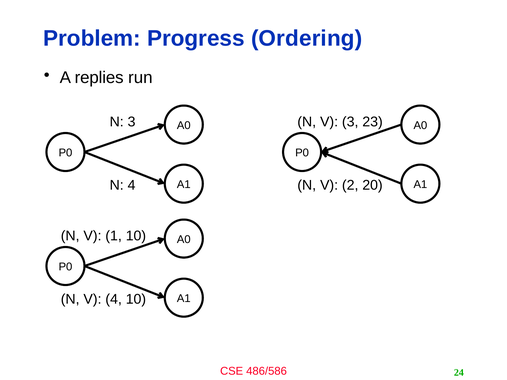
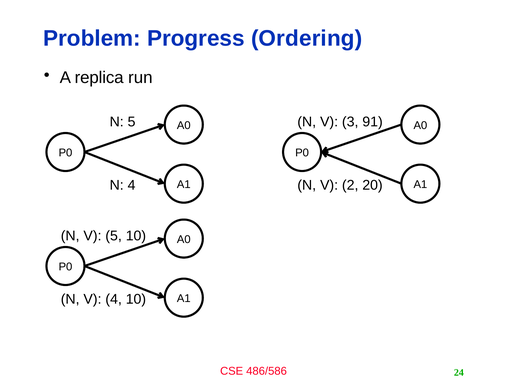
replies: replies -> replica (99, 78)
N 3: 3 -> 5 (132, 122)
23: 23 -> 91 (373, 122)
V 1: 1 -> 5 (114, 236)
